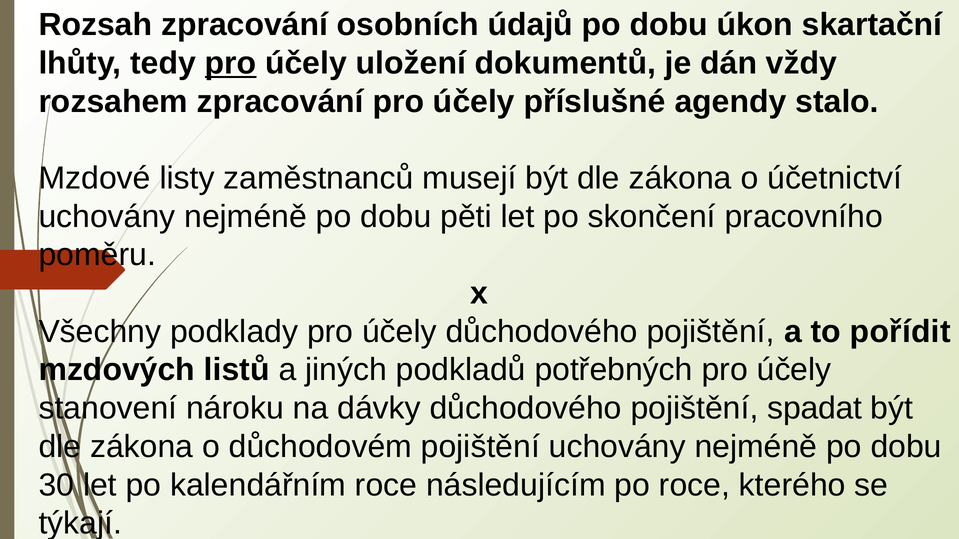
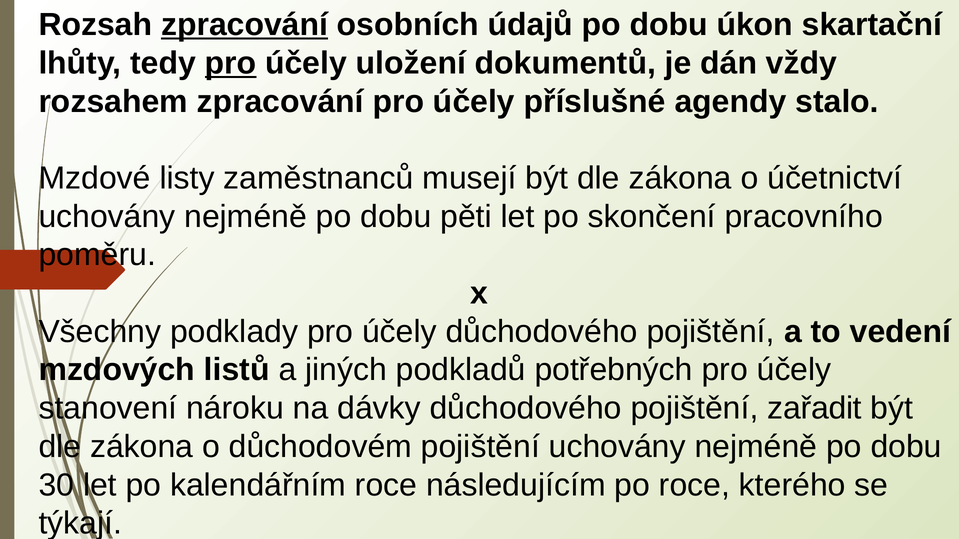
zpracování underline: none -> present (245, 25)
pořídit: pořídit -> vedení (900, 332)
spadat: spadat -> zařadit (815, 409)
